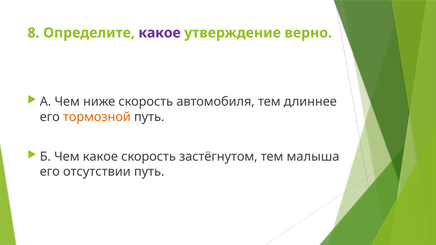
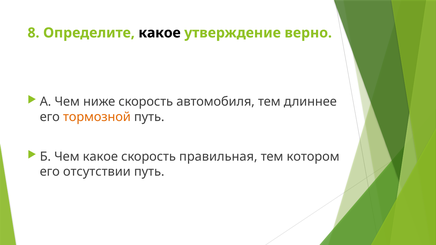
какое colour: purple -> black (160, 33)
застёгнутом: застёгнутом -> правильная (218, 157)
малыша: малыша -> котором (313, 157)
